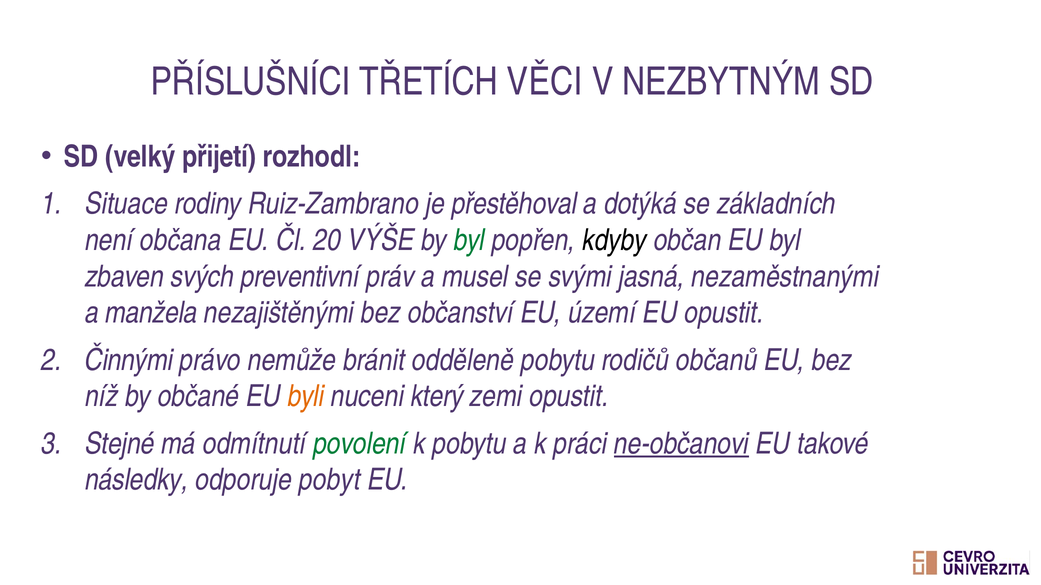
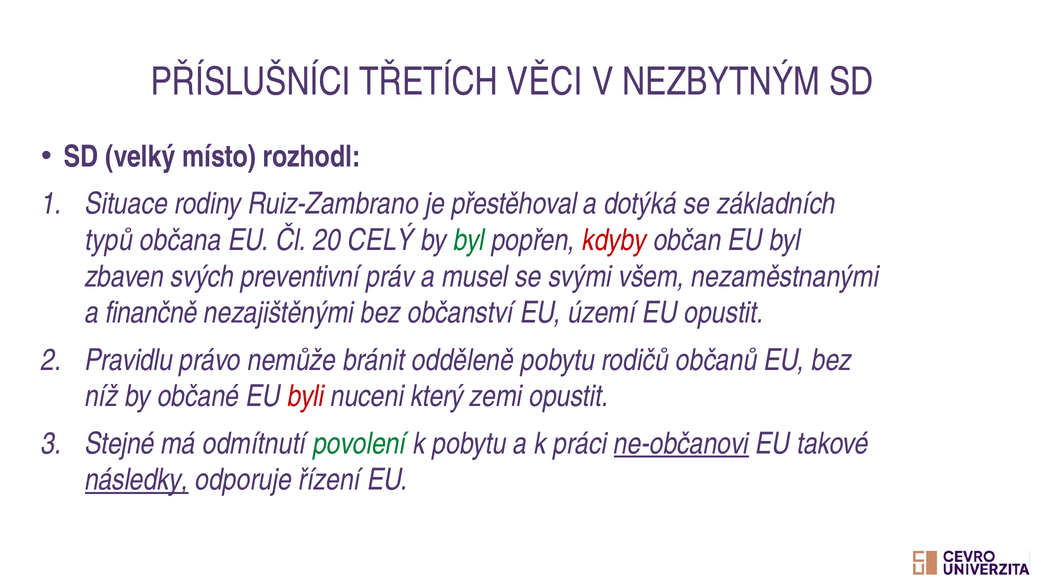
přijetí: přijetí -> místo (219, 157)
není: není -> typů (109, 240)
VÝŠE: VÝŠE -> CELÝ (381, 240)
kdyby colour: black -> red (615, 240)
jasná: jasná -> všem (652, 277)
manžela: manžela -> finančně (152, 313)
Činnými: Činnými -> Pravidlu (129, 360)
byli colour: orange -> red (306, 397)
následky underline: none -> present (137, 480)
pobyt: pobyt -> řízení (330, 480)
